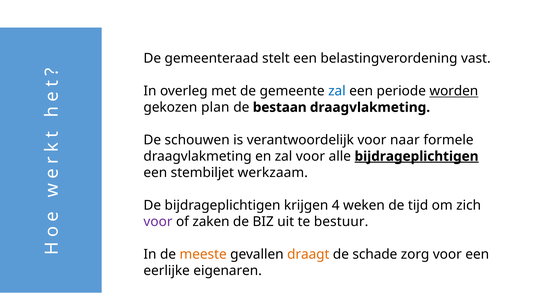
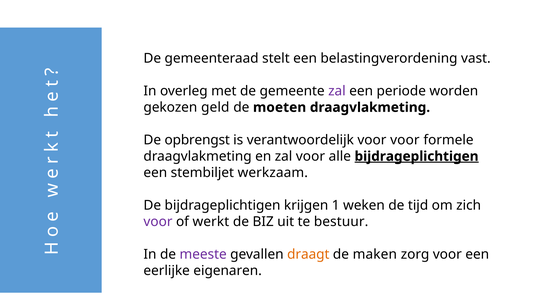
zal colour: blue -> purple (337, 91)
worden underline: present -> none (454, 91)
plan: plan -> geld (215, 107)
bestaan: bestaan -> moeten (280, 107)
schouwen: schouwen -> opbrengst (197, 140)
voor naar: naar -> voor (405, 140)
4: 4 -> 1 (336, 205)
zaken: zaken -> werkt (211, 222)
meeste colour: orange -> purple (203, 254)
schade: schade -> maken (375, 254)
